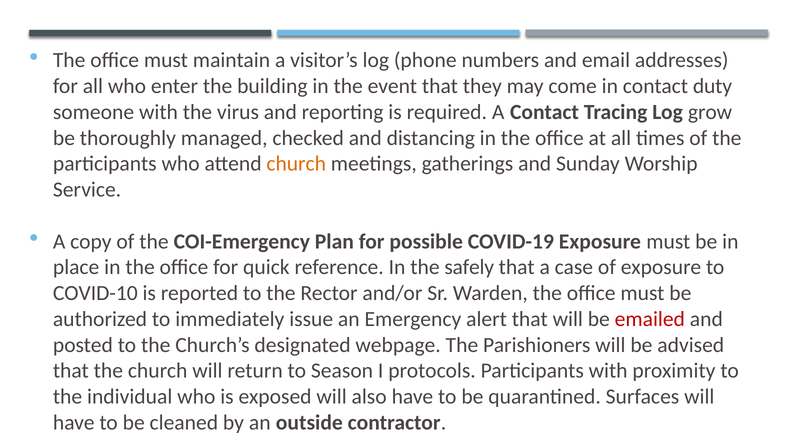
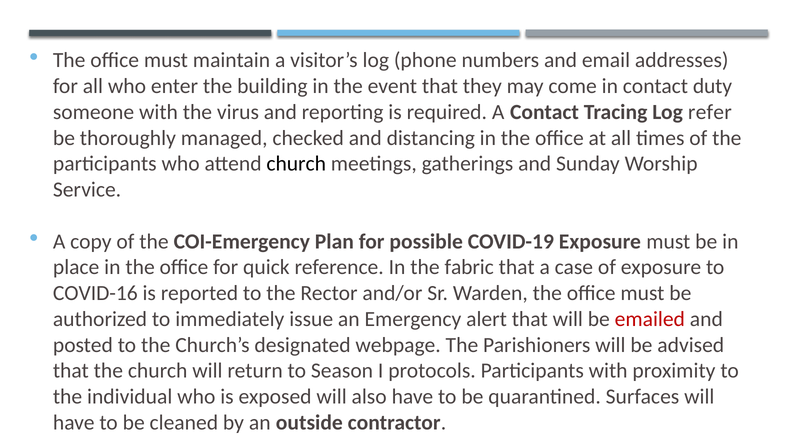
grow: grow -> refer (710, 112)
church colour: orange -> black (296, 164)
safely: safely -> fabric (469, 267)
COVID-10: COVID-10 -> COVID-16 (95, 293)
